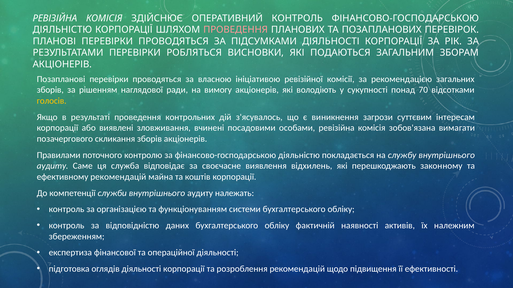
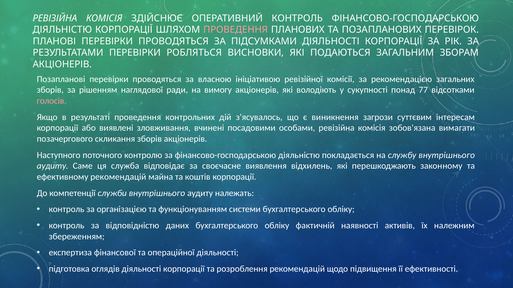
70: 70 -> 77 (423, 90)
голосів colour: yellow -> pink (52, 101)
Правилами: Правилами -> Наступного (59, 155)
